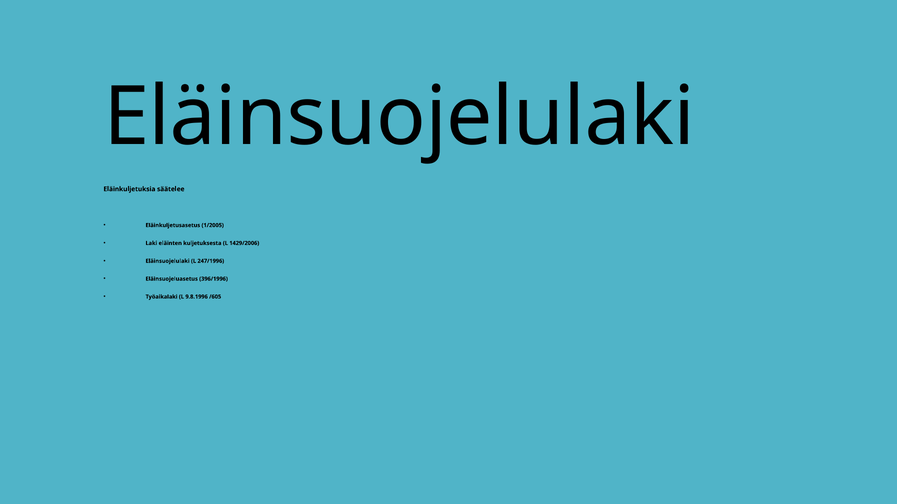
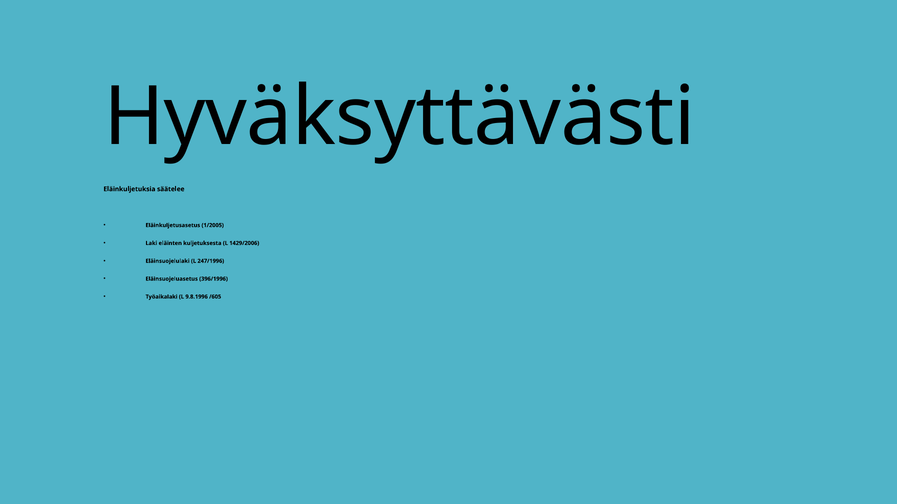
Eläinsuojelulaki: Eläinsuojelulaki -> Hyväksyttävästi (399, 117)
